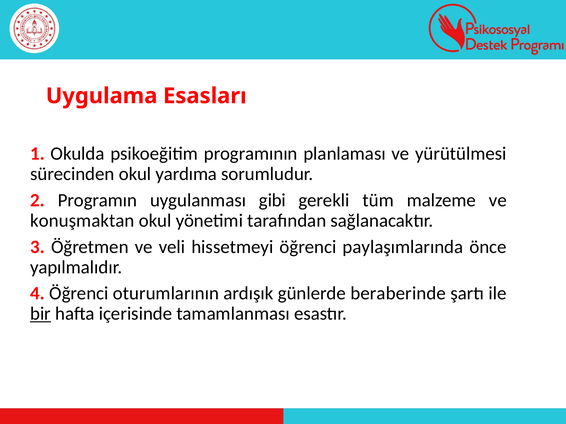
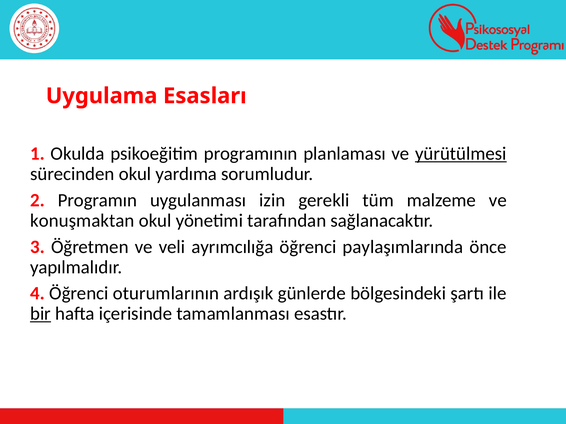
yürütülmesi underline: none -> present (461, 154)
gibi: gibi -> izin (272, 200)
hissetmeyi: hissetmeyi -> ayrımcılığa (232, 247)
beraberinde: beraberinde -> bölgesindeki (398, 294)
